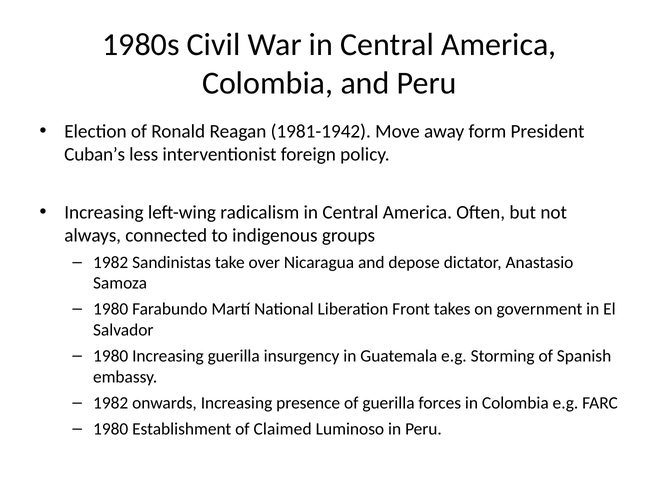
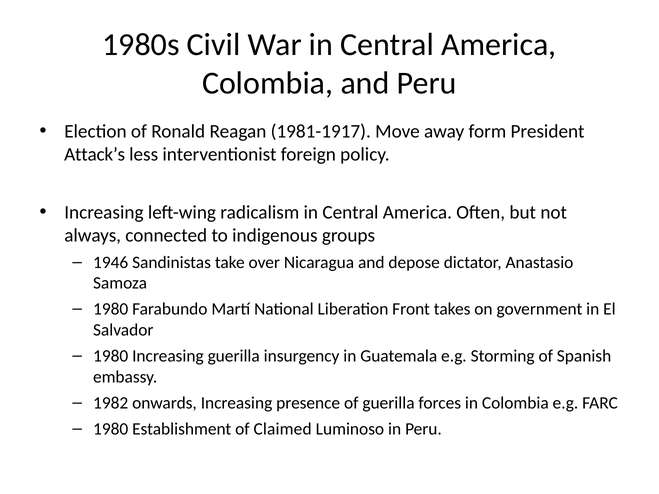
1981-1942: 1981-1942 -> 1981-1917 (321, 132)
Cuban’s: Cuban’s -> Attack’s (95, 155)
1982: 1982 -> 1946 (111, 262)
